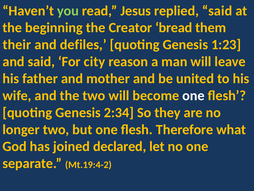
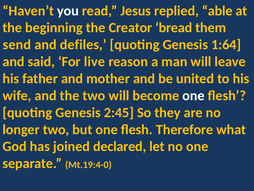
you colour: light green -> white (68, 11)
replied said: said -> able (217, 11)
their: their -> send (17, 45)
1:23: 1:23 -> 1:64 (226, 45)
city: city -> live (94, 61)
2:34: 2:34 -> 2:45 (119, 112)
Mt.19:4-2: Mt.19:4-2 -> Mt.19:4-0 (88, 164)
